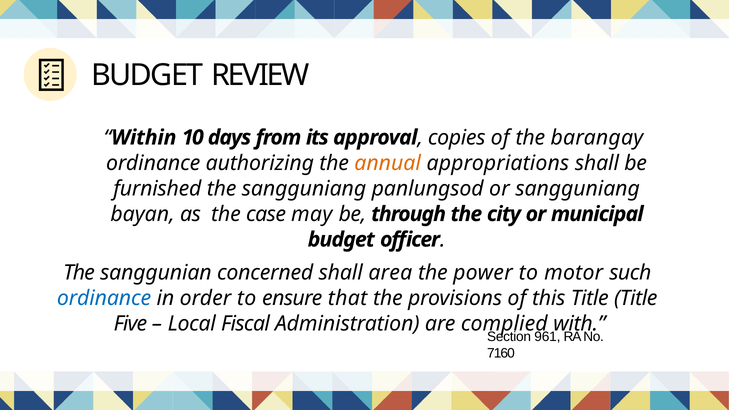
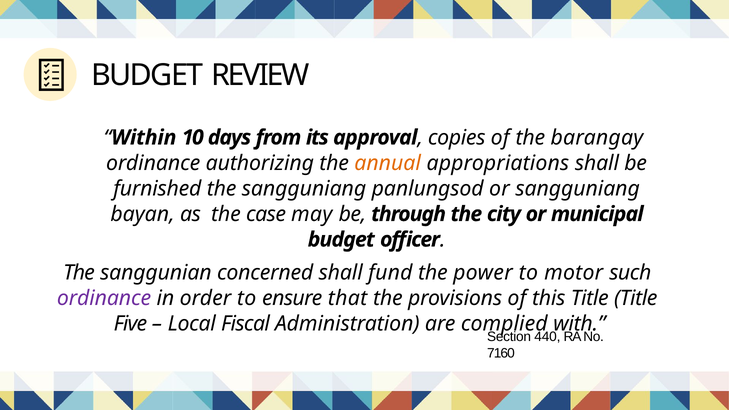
area: area -> fund (390, 273)
ordinance colour: blue -> purple (104, 298)
961: 961 -> 440 (547, 337)
